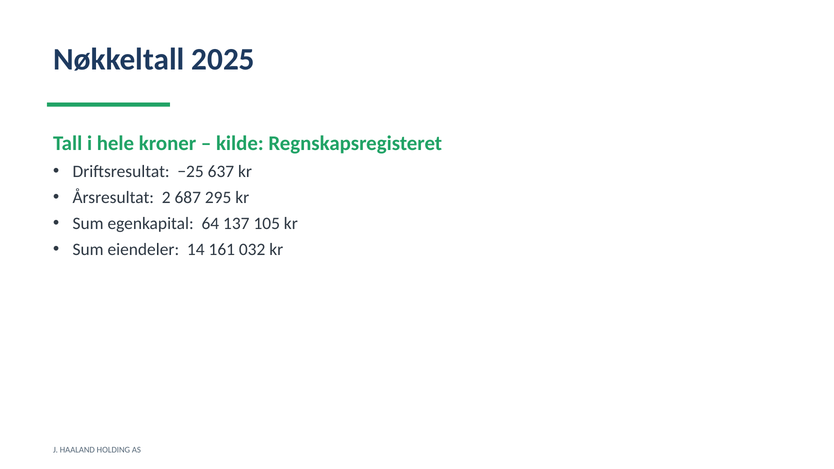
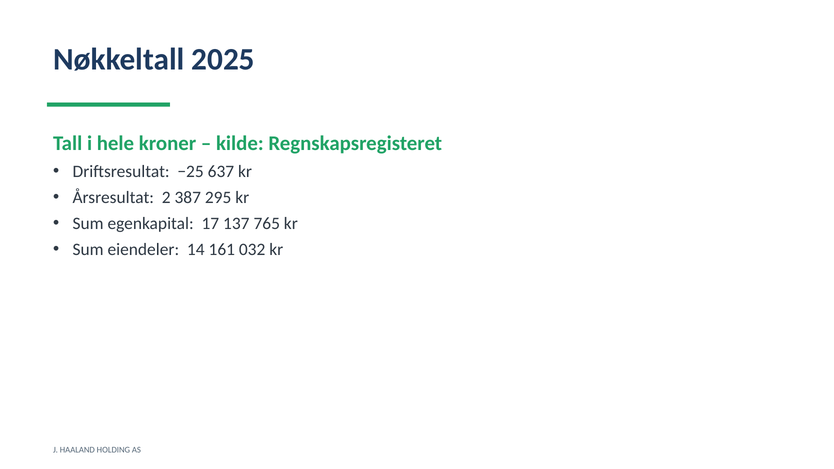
687: 687 -> 387 (188, 198)
64: 64 -> 17 (210, 224)
105: 105 -> 765 (267, 224)
